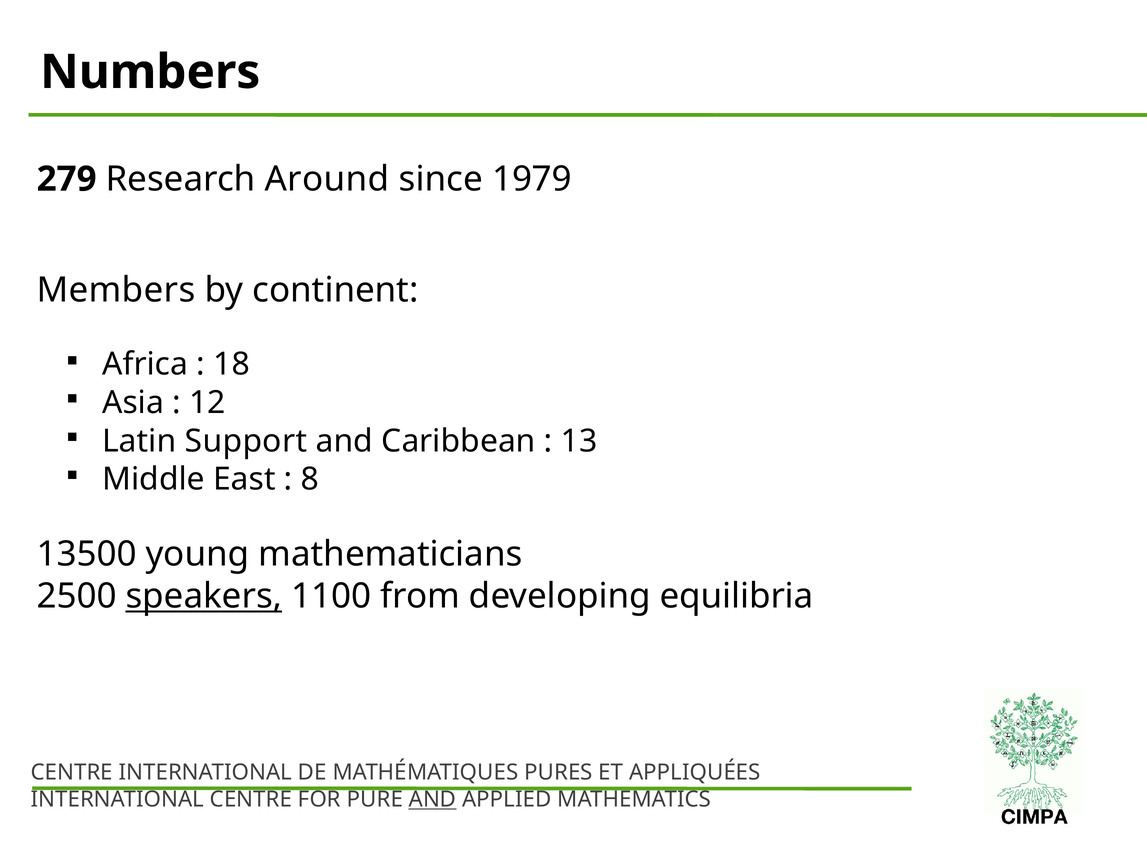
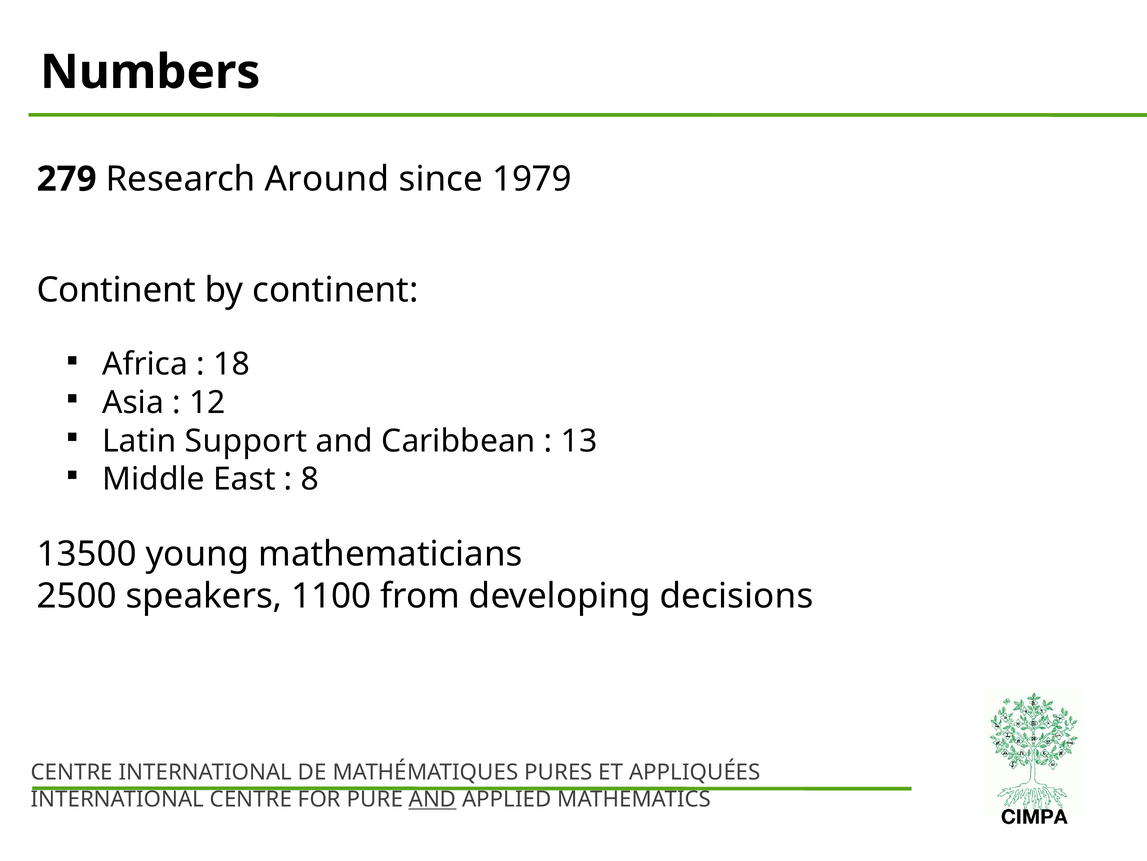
Members: Members -> Continent (116, 290)
speakers underline: present -> none (204, 596)
equilibria: equilibria -> decisions (737, 596)
